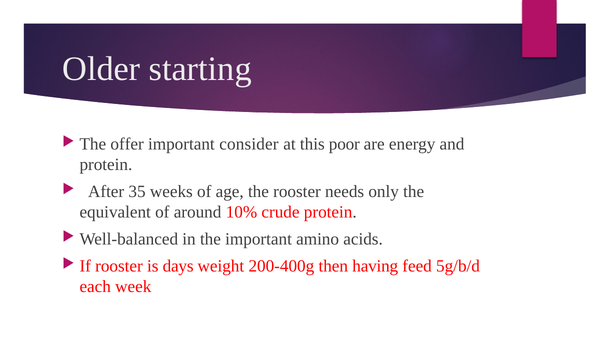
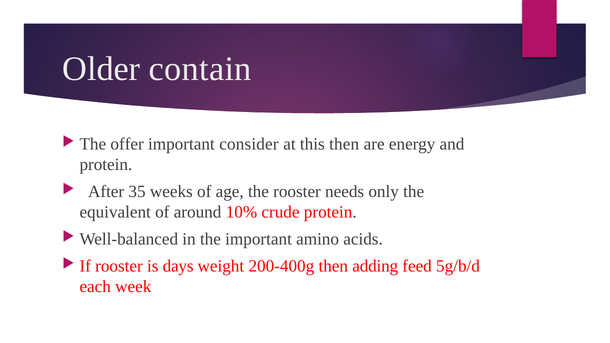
starting: starting -> contain (200, 69)
this poor: poor -> then (344, 144)
having: having -> adding (375, 266)
